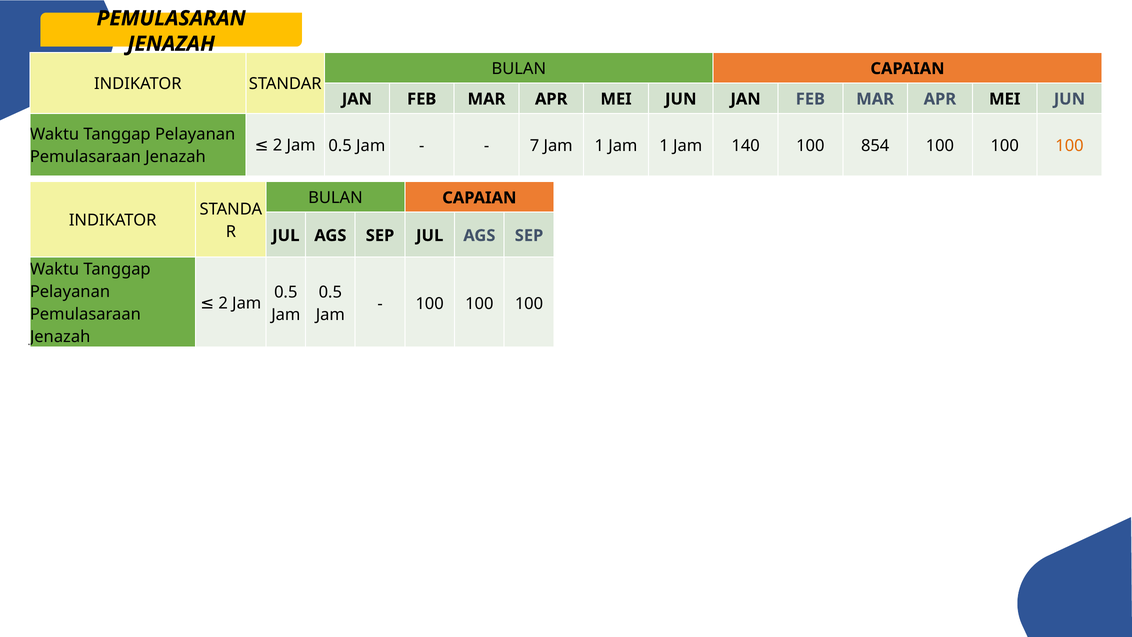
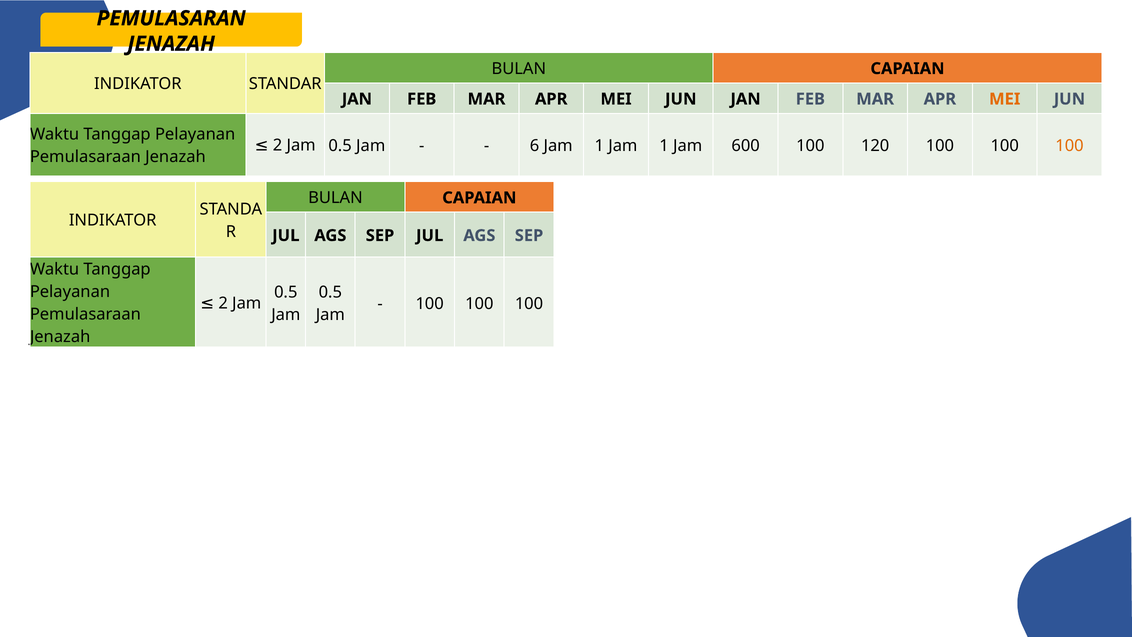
MEI colour: black -> orange (1005, 99)
7: 7 -> 6 (535, 146)
140: 140 -> 600 (746, 146)
854: 854 -> 120 (875, 146)
